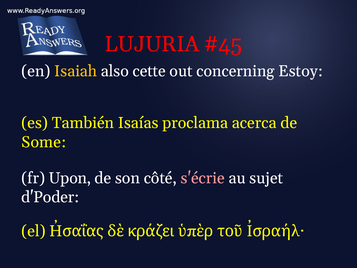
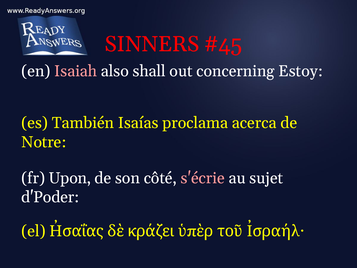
LUJURIA: LUJURIA -> SINNERS (152, 44)
Isaiah colour: yellow -> pink (76, 71)
cette: cette -> shall (149, 71)
Some: Some -> Notre (44, 142)
